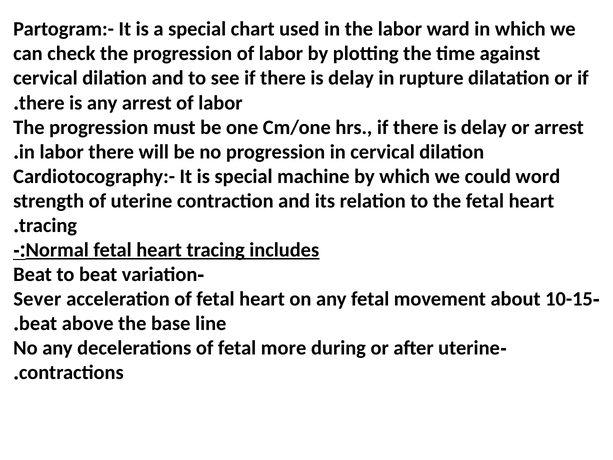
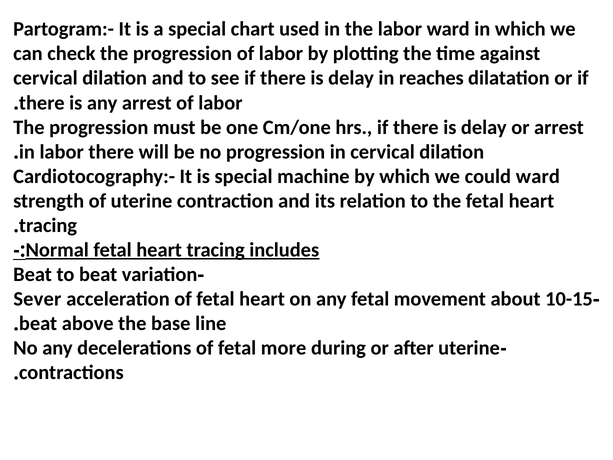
rupture: rupture -> reaches (431, 78)
could word: word -> ward (538, 176)
